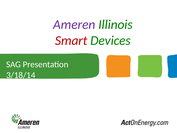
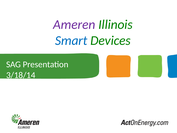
Smart colour: red -> blue (71, 40)
